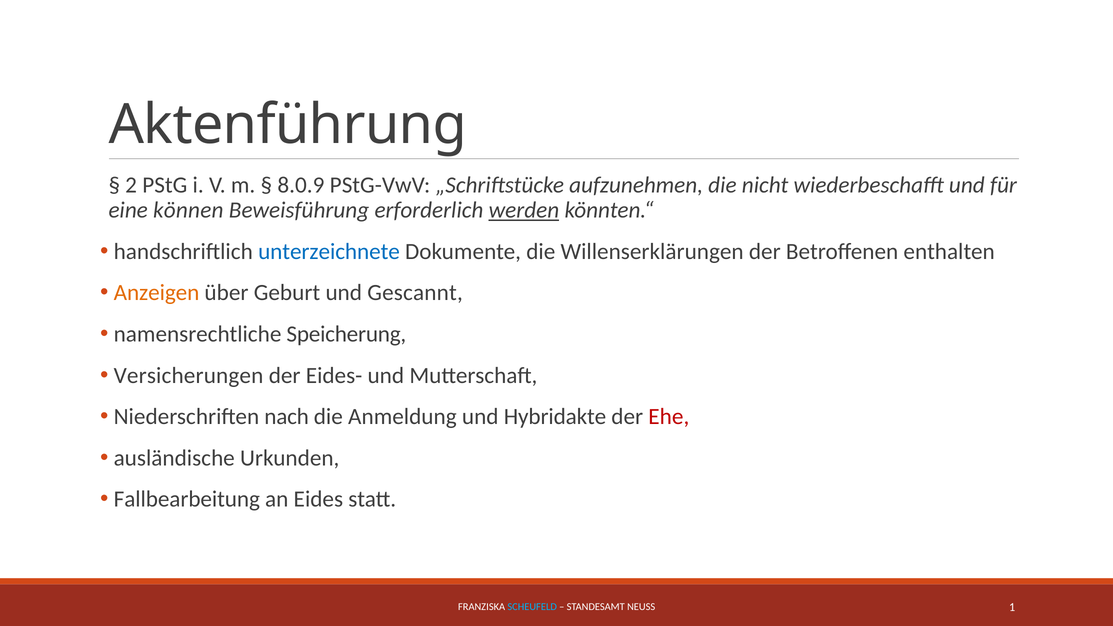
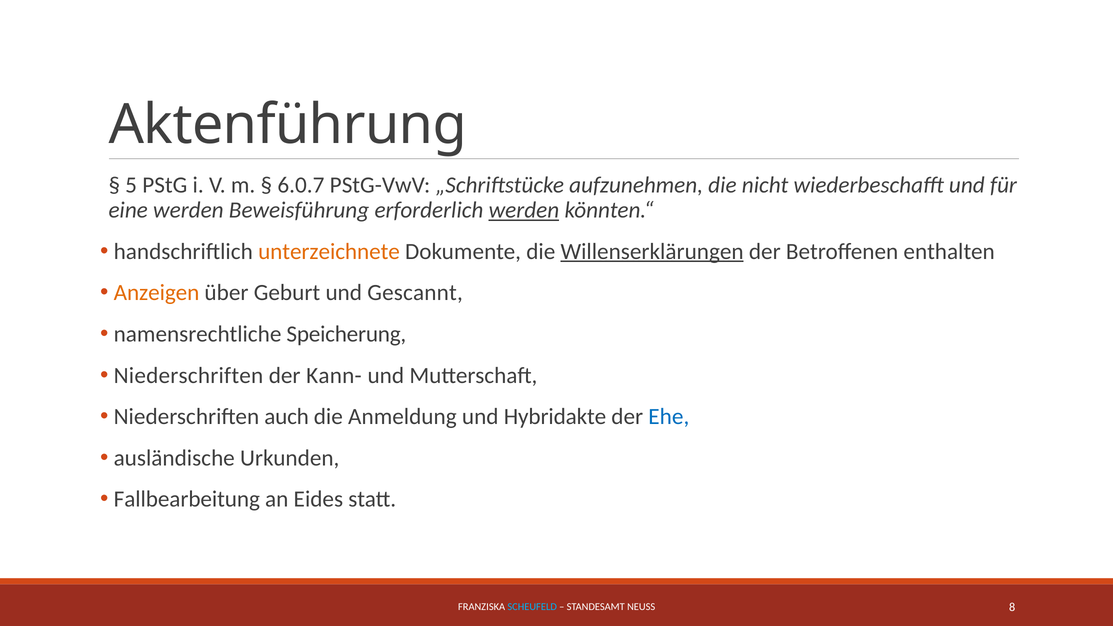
2: 2 -> 5 (131, 185)
8.0.9: 8.0.9 -> 6.0.7 (301, 185)
eine können: können -> werden (188, 210)
unterzeichnete colour: blue -> orange (329, 251)
Willenserklärungen underline: none -> present (652, 251)
Versicherungen: Versicherungen -> Niederschriften (188, 375)
Eides-: Eides- -> Kann- (334, 375)
nach: nach -> auch (287, 417)
Ehe colour: red -> blue (669, 417)
1: 1 -> 8 (1012, 607)
